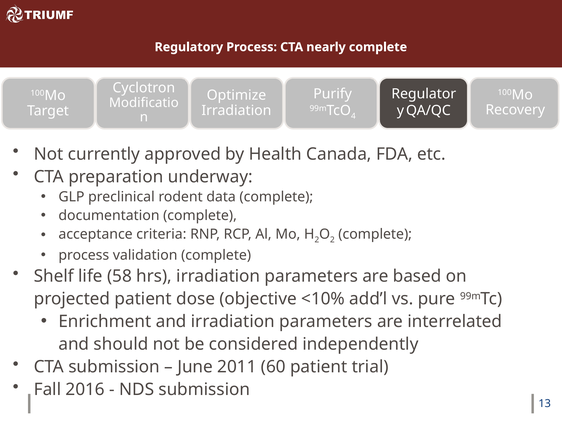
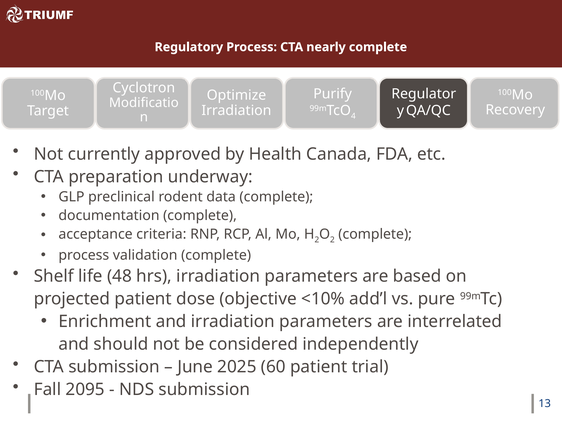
58: 58 -> 48 (119, 276)
2011: 2011 -> 2025 (237, 366)
2016: 2016 -> 2095 (85, 389)
